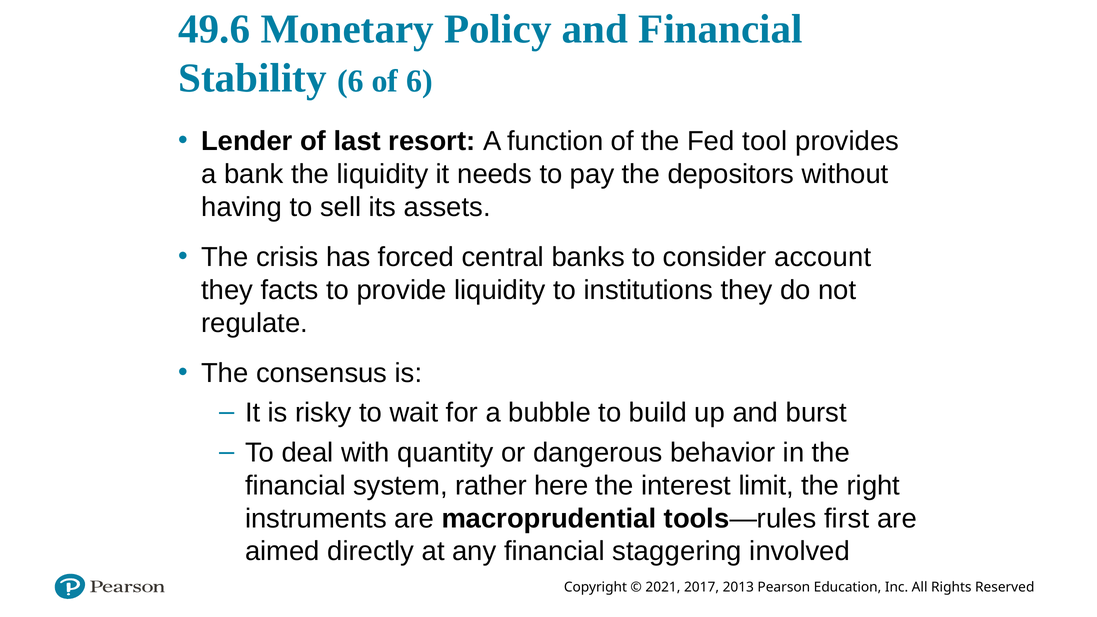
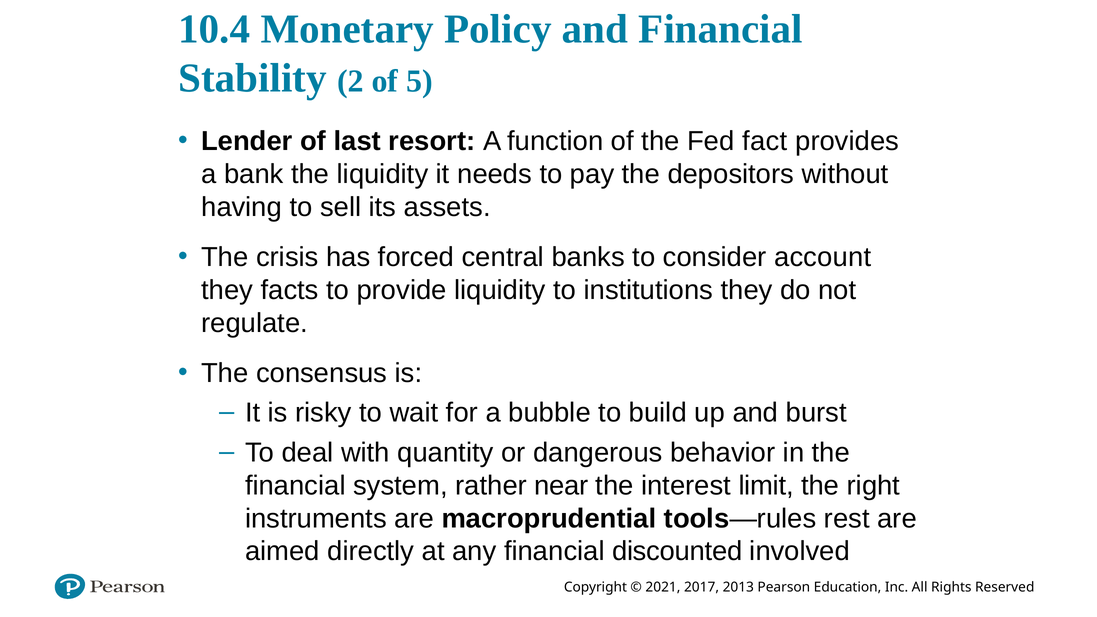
49.6: 49.6 -> 10.4 (214, 29)
Stability 6: 6 -> 2 (350, 81)
of 6: 6 -> 5 (419, 81)
tool: tool -> fact (765, 141)
here: here -> near (561, 486)
first: first -> rest (847, 519)
staggering: staggering -> discounted (677, 551)
